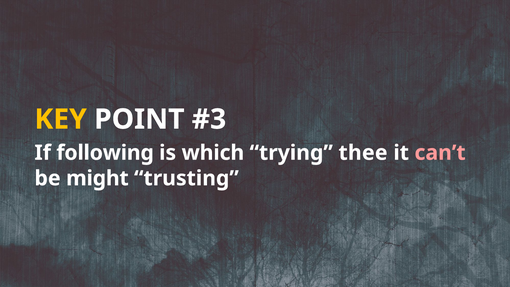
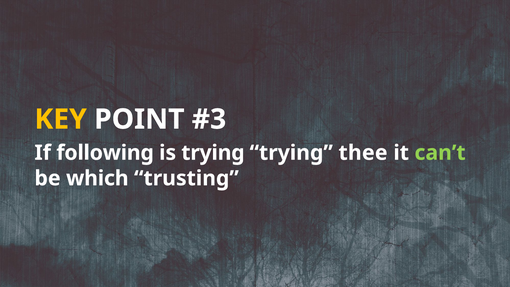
is which: which -> trying (213, 153)
can’t colour: pink -> light green (440, 153)
might: might -> which (97, 178)
